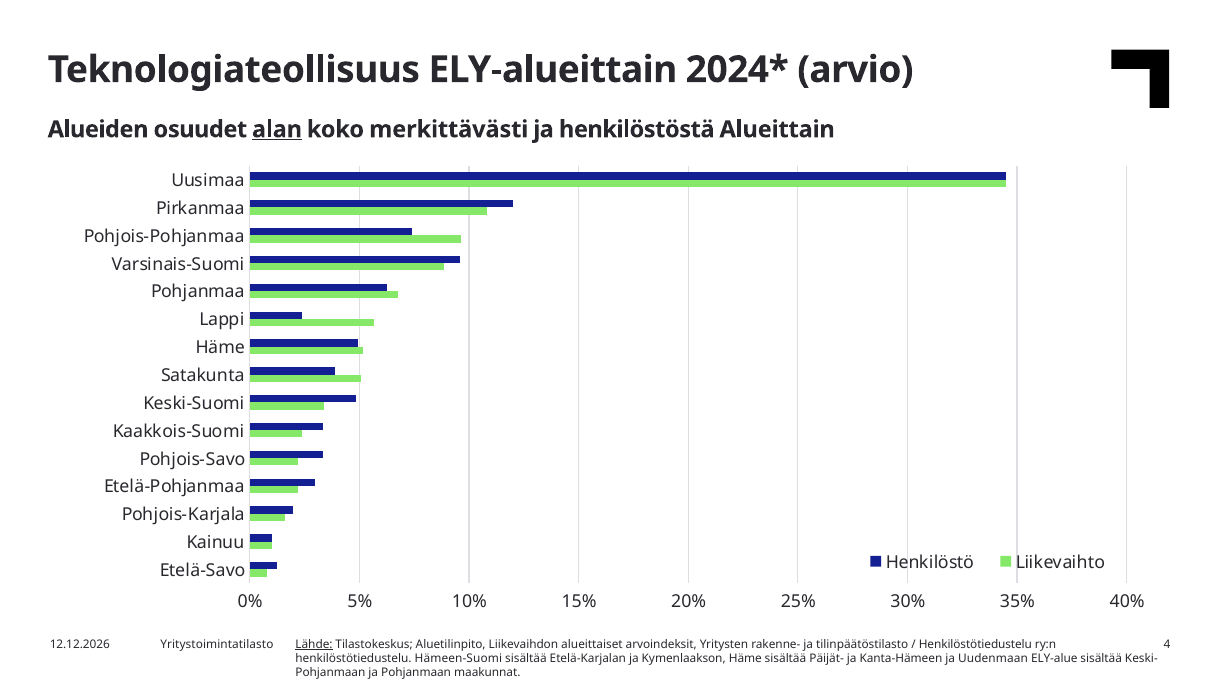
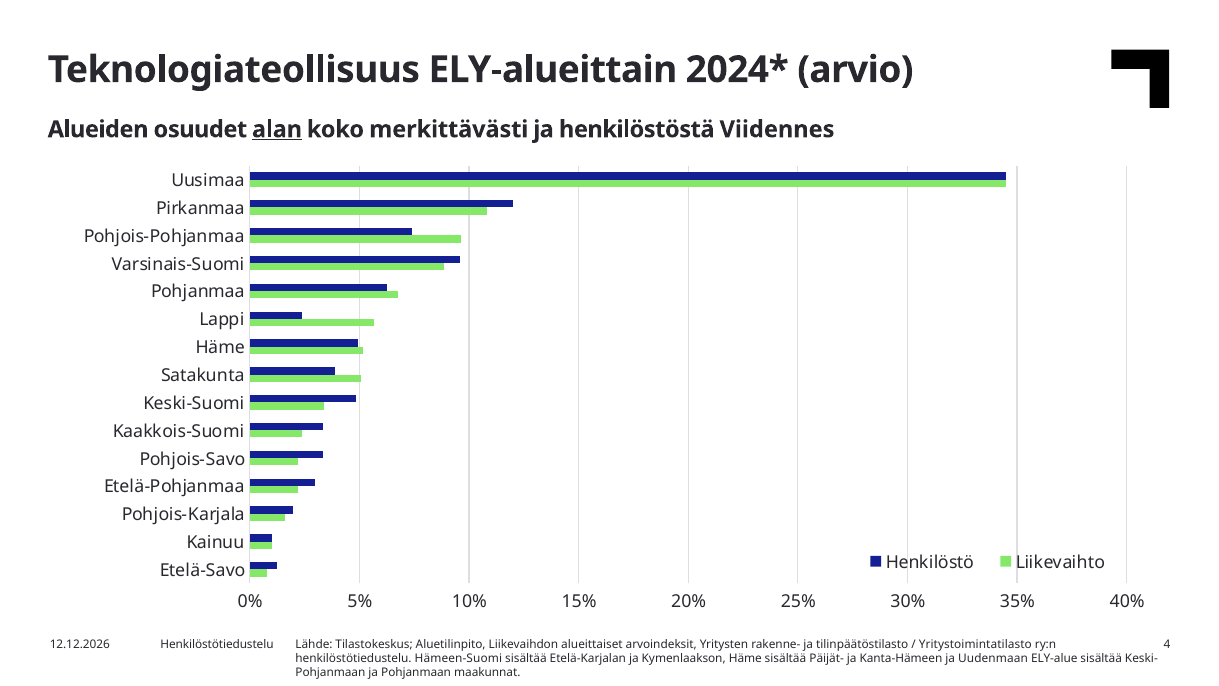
Alueittain: Alueittain -> Viidennes (777, 129)
Yritystoimintatilasto: Yritystoimintatilasto -> Henkilöstötiedustelu (217, 644)
Lähde underline: present -> none (314, 644)
Henkilöstötiedustelu: Henkilöstötiedustelu -> Yritystoimintatilasto (975, 644)
